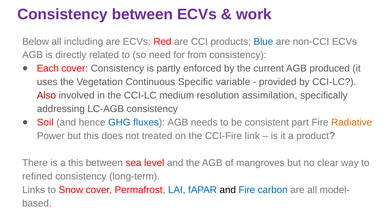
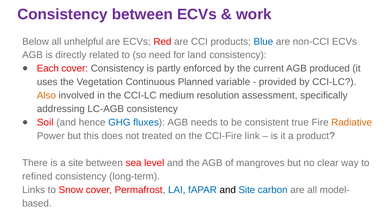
including: including -> unhelpful (84, 42)
from: from -> land (197, 55)
Specific: Specific -> Planned (196, 82)
Also colour: red -> orange (46, 96)
assimilation: assimilation -> assessment (270, 96)
part: part -> true (300, 123)
a this: this -> site (76, 163)
and Fire: Fire -> Site (247, 190)
